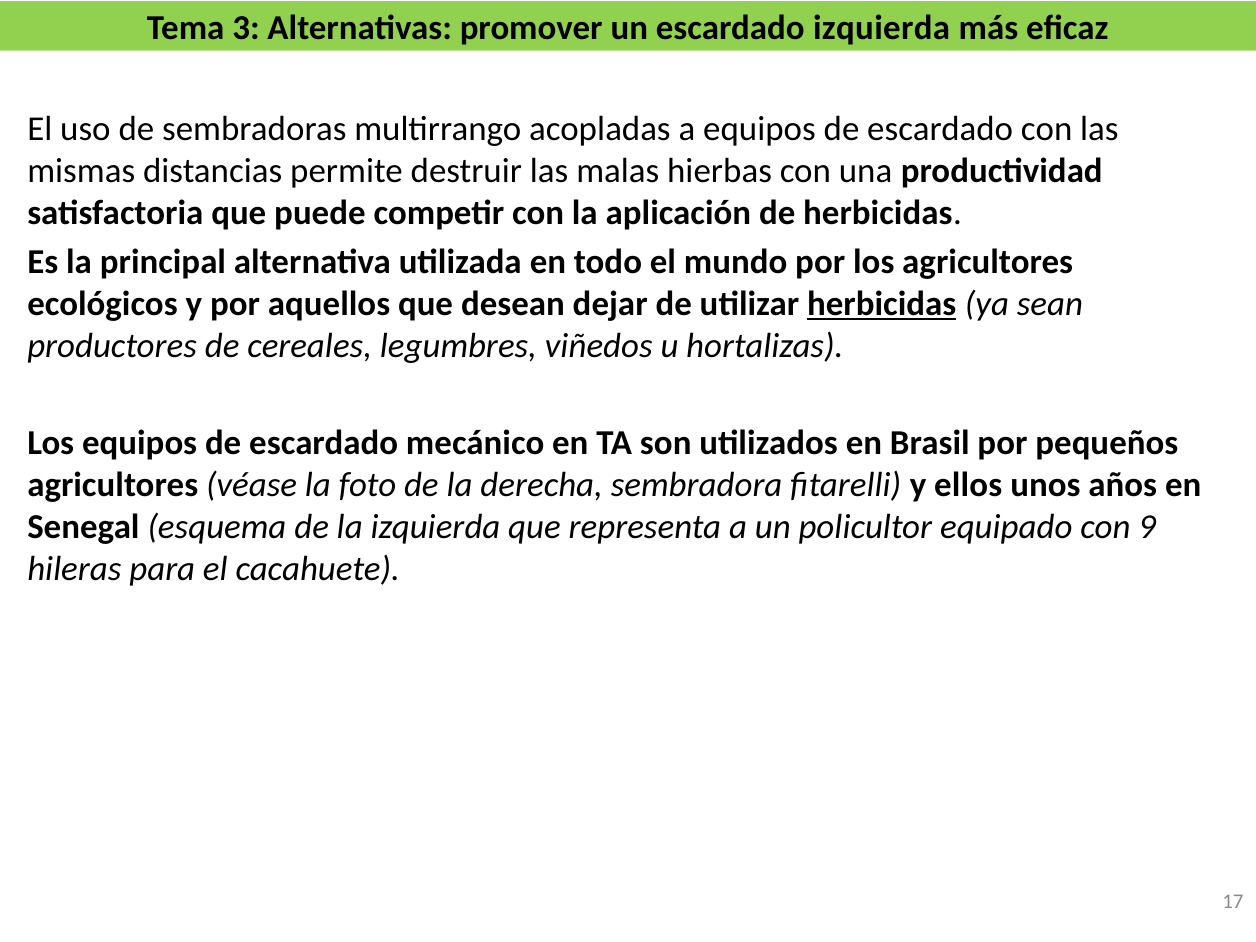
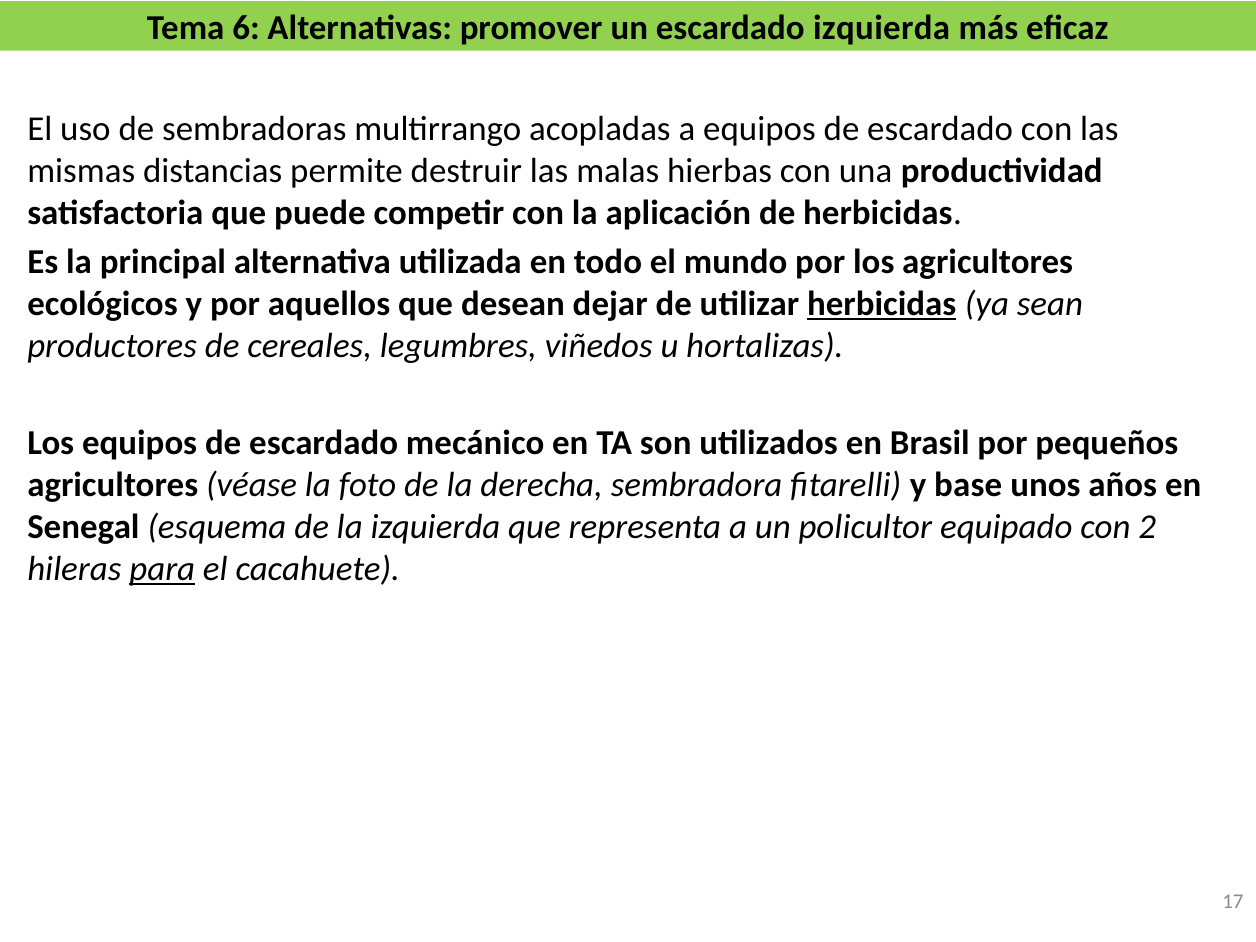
3: 3 -> 6 (246, 28)
ellos: ellos -> base (968, 485)
9: 9 -> 2 (1147, 527)
para underline: none -> present (162, 569)
